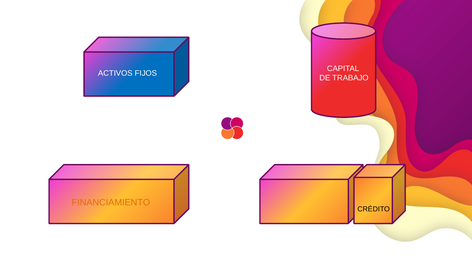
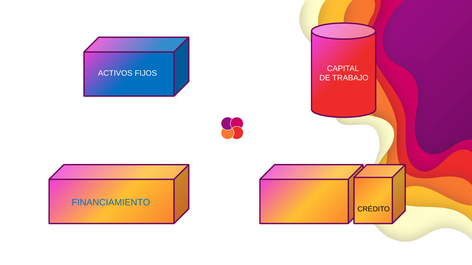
FINANCIAMIENTO colour: orange -> blue (111, 203)
